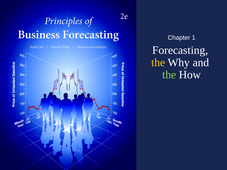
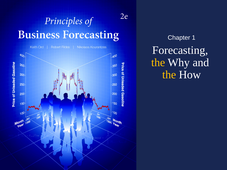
the colour: light green -> yellow (169, 75)
